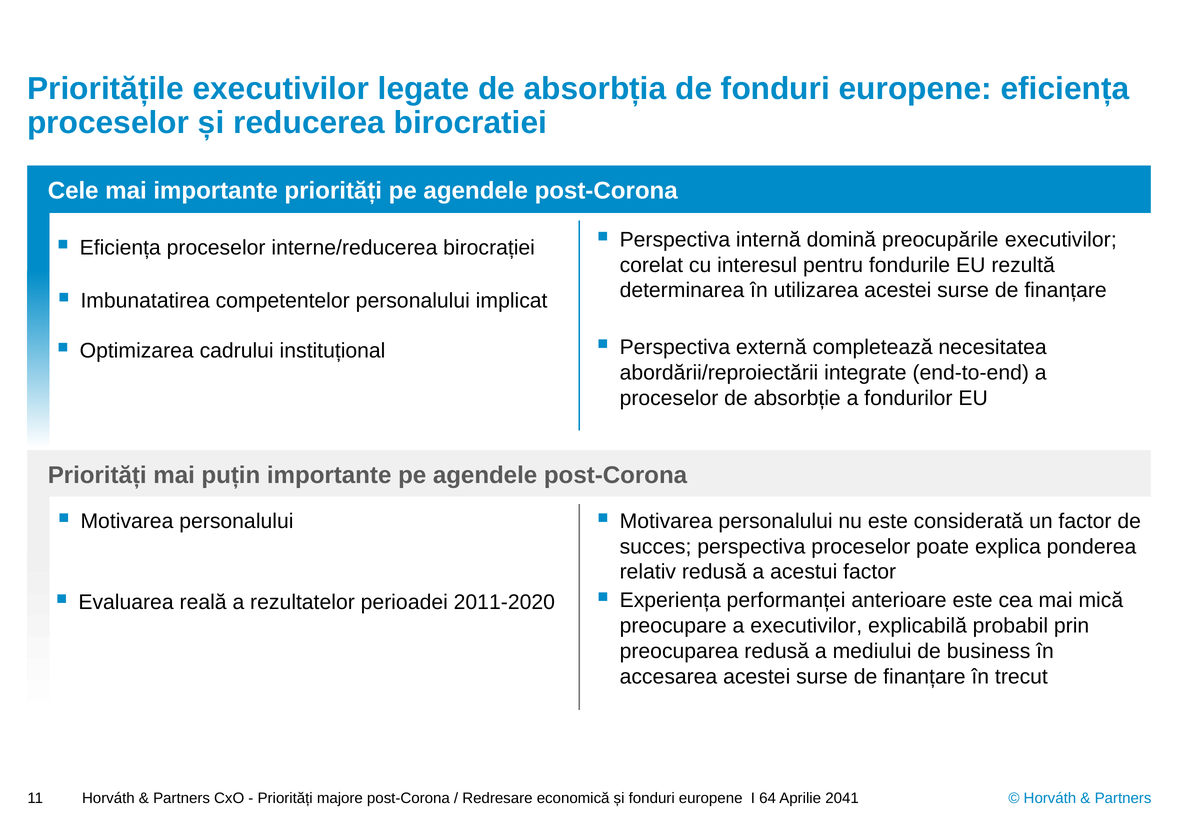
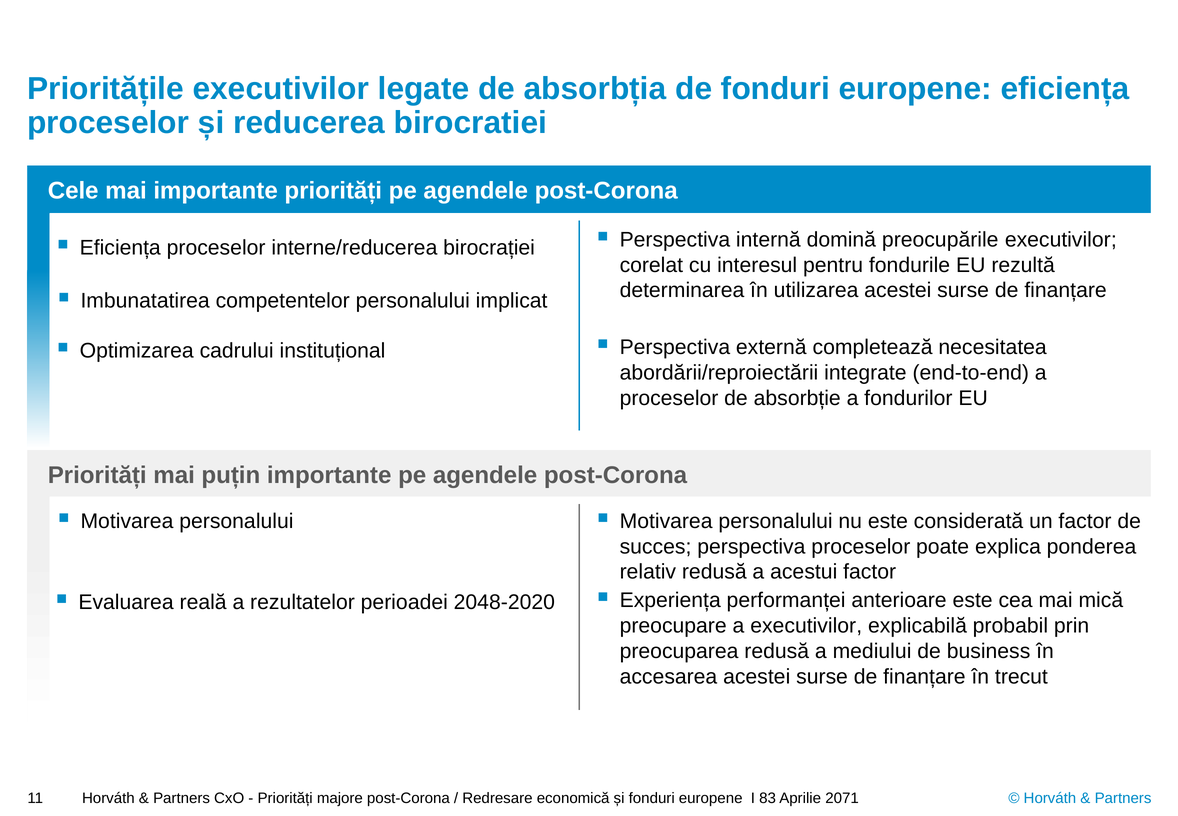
2011-2020: 2011-2020 -> 2048-2020 (504, 602)
64: 64 -> 83 (768, 798)
2041: 2041 -> 2071 (842, 798)
